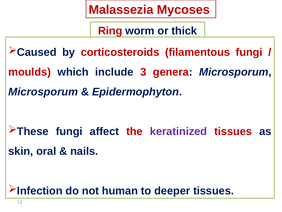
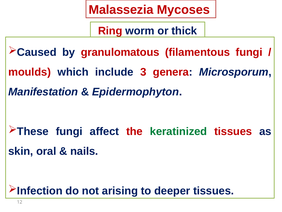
corticosteroids: corticosteroids -> granulomatous (120, 52)
Microsporum: Microsporum -> Manifestation (43, 92)
keratinized colour: purple -> green (179, 131)
human: human -> arising (120, 190)
